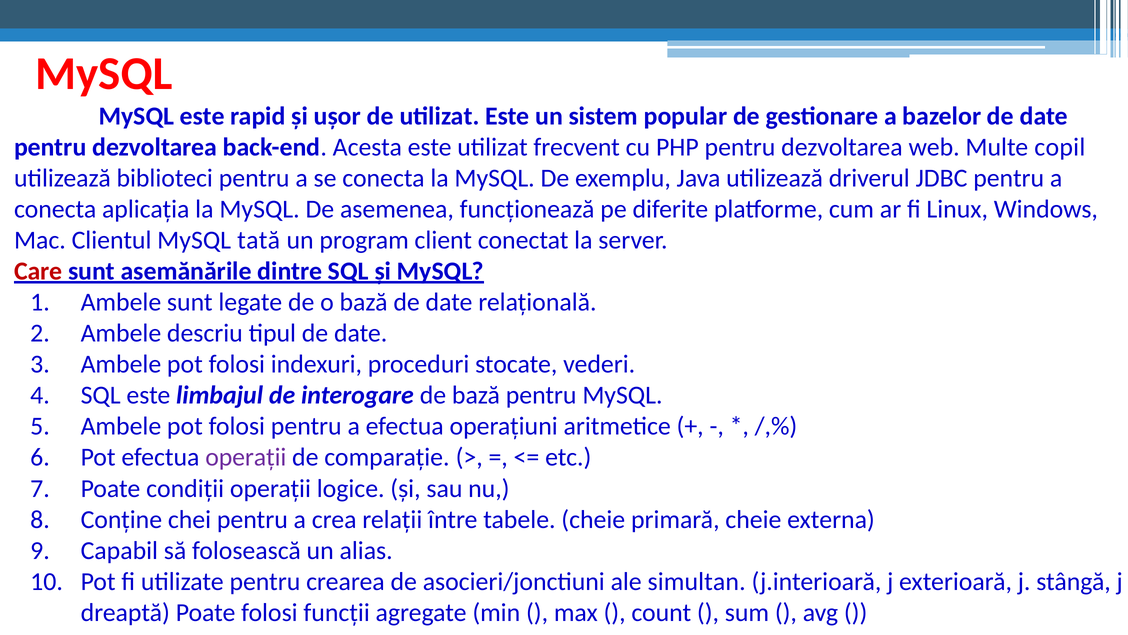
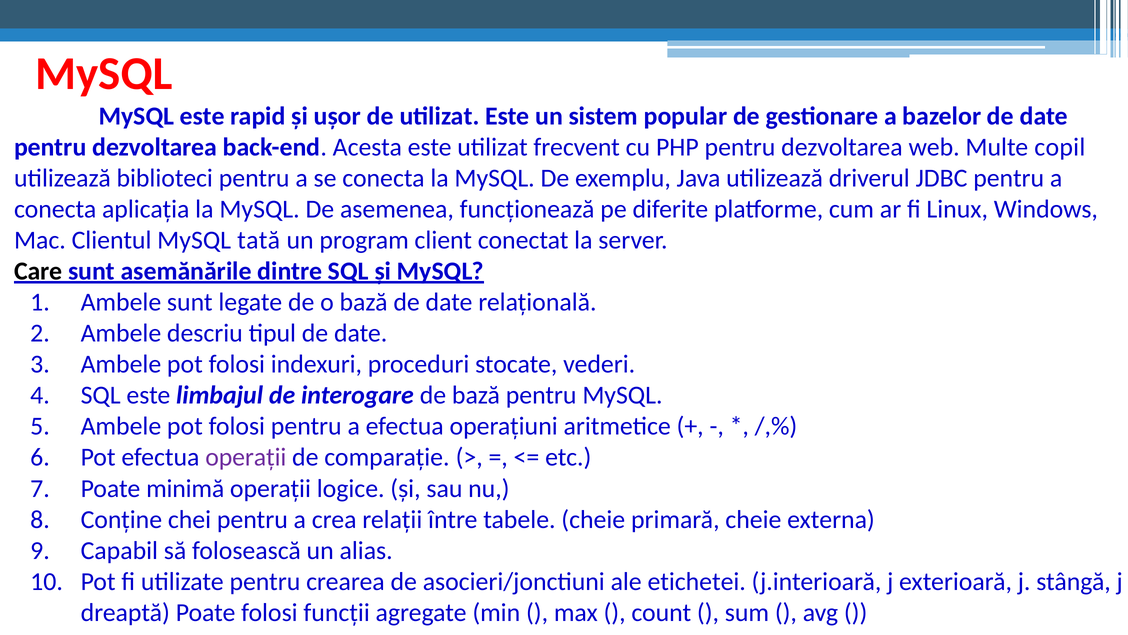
Care colour: red -> black (38, 271)
condiții: condiții -> minimă (185, 488)
simultan: simultan -> etichetei (697, 581)
